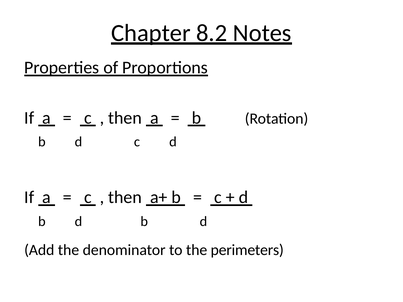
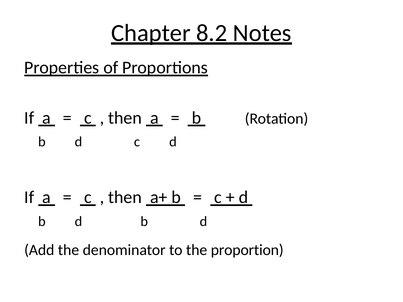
perimeters: perimeters -> proportion (247, 250)
